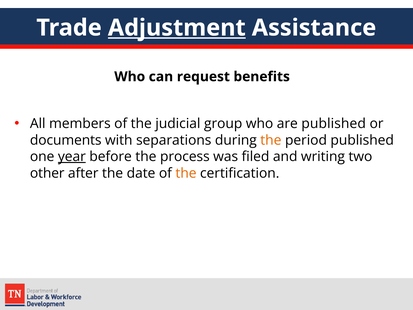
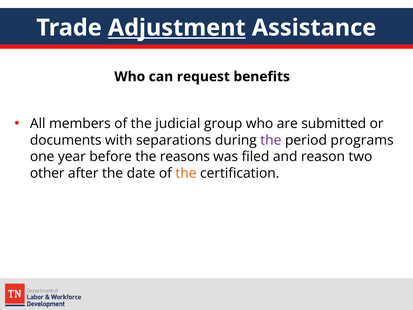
are published: published -> submitted (334, 123)
the colour: orange -> purple (271, 140)
period published: published -> programs (362, 140)
year underline: present -> none (72, 157)
process: process -> reasons (185, 157)
writing: writing -> reason (323, 157)
